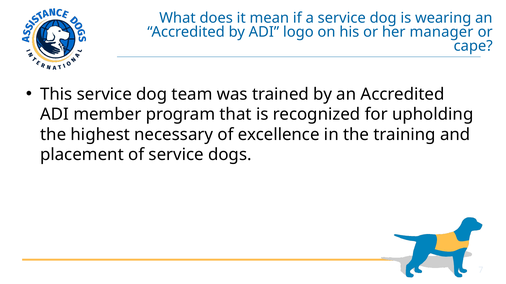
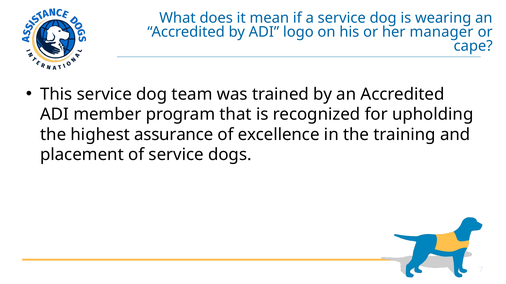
necessary: necessary -> assurance (174, 135)
